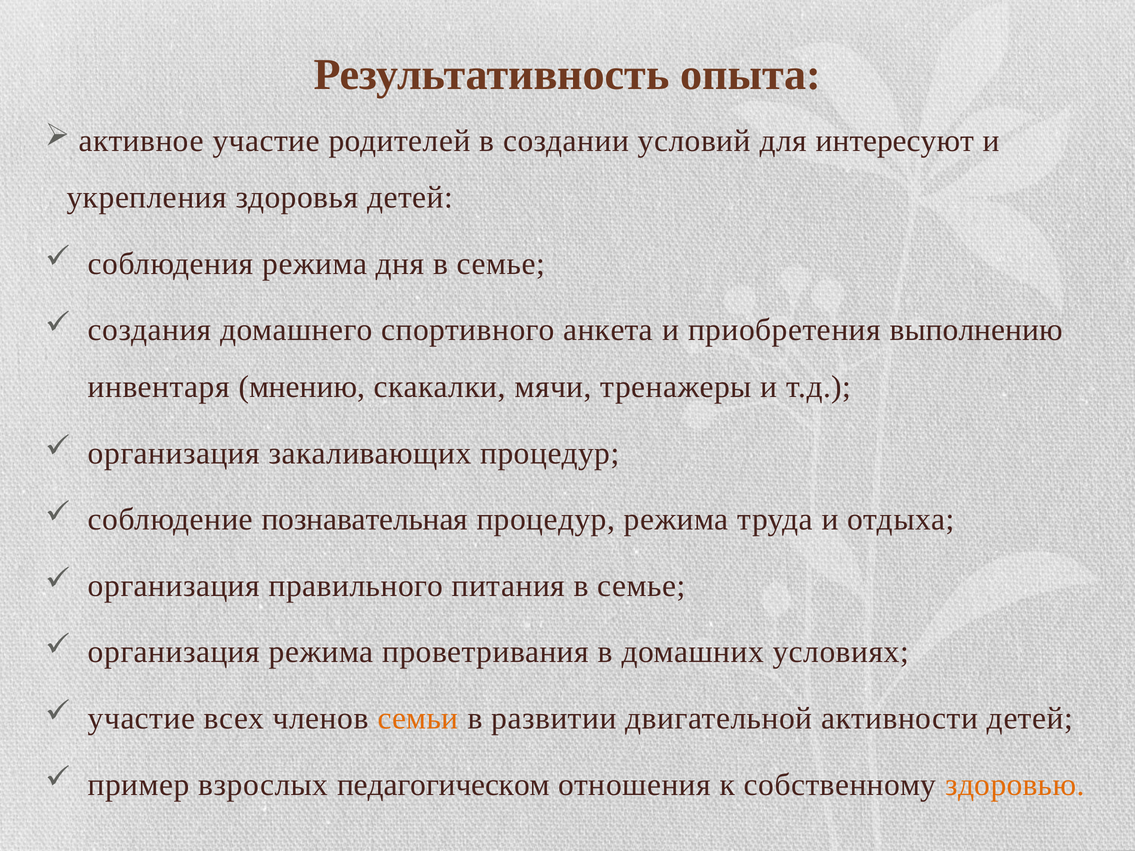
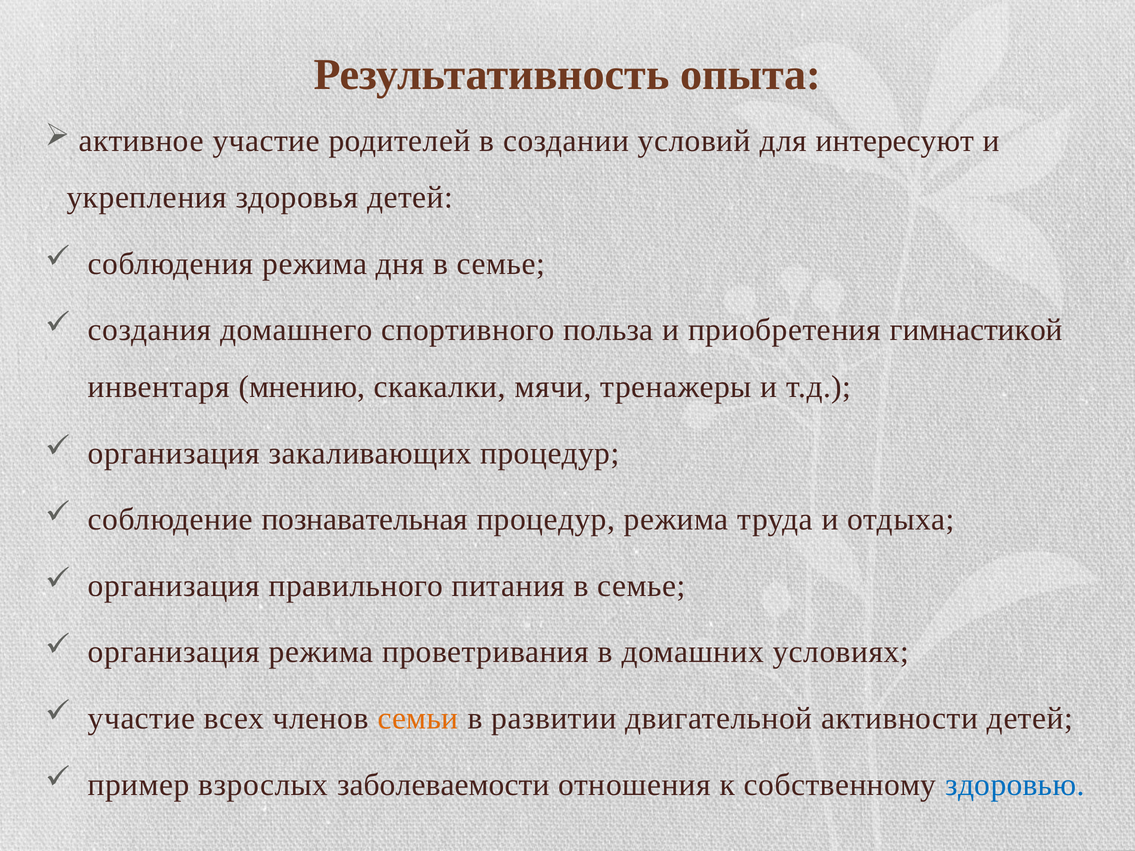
анкета: анкета -> польза (608, 330)
выполнению: выполнению -> гимнастикой (976, 330)
педагогическом: педагогическом -> заболеваемости (443, 785)
здоровью colour: orange -> blue (1015, 785)
